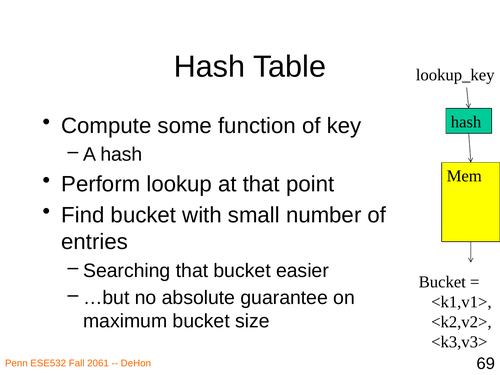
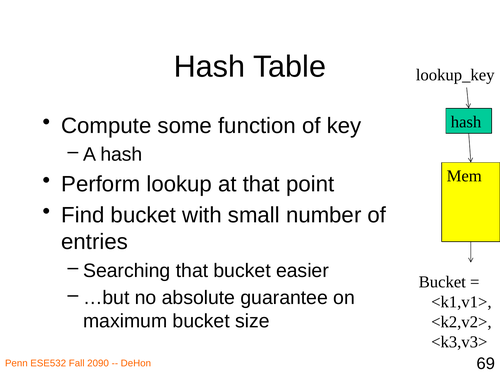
2061: 2061 -> 2090 (98, 363)
